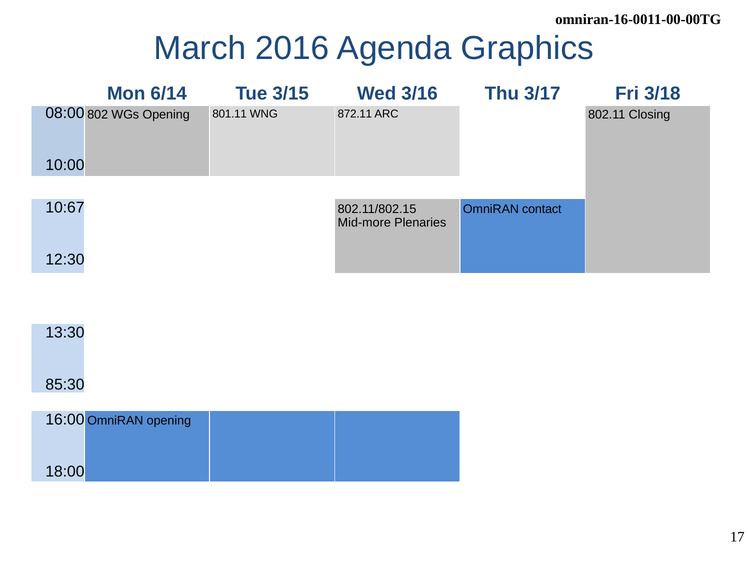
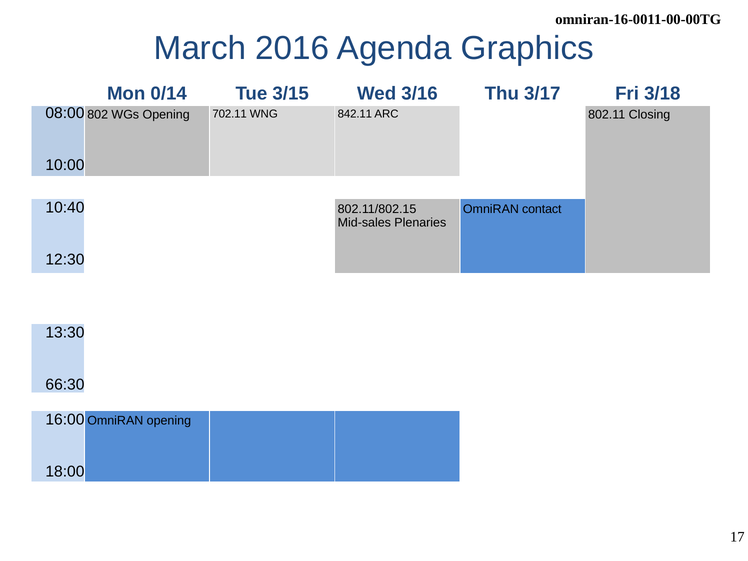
6/14: 6/14 -> 0/14 (169, 94)
801.11: 801.11 -> 702.11 (230, 114)
872.11: 872.11 -> 842.11 (355, 114)
10:67: 10:67 -> 10:40 (65, 208)
Mid-more: Mid-more -> Mid-sales (364, 223)
85:30: 85:30 -> 66:30 (65, 385)
